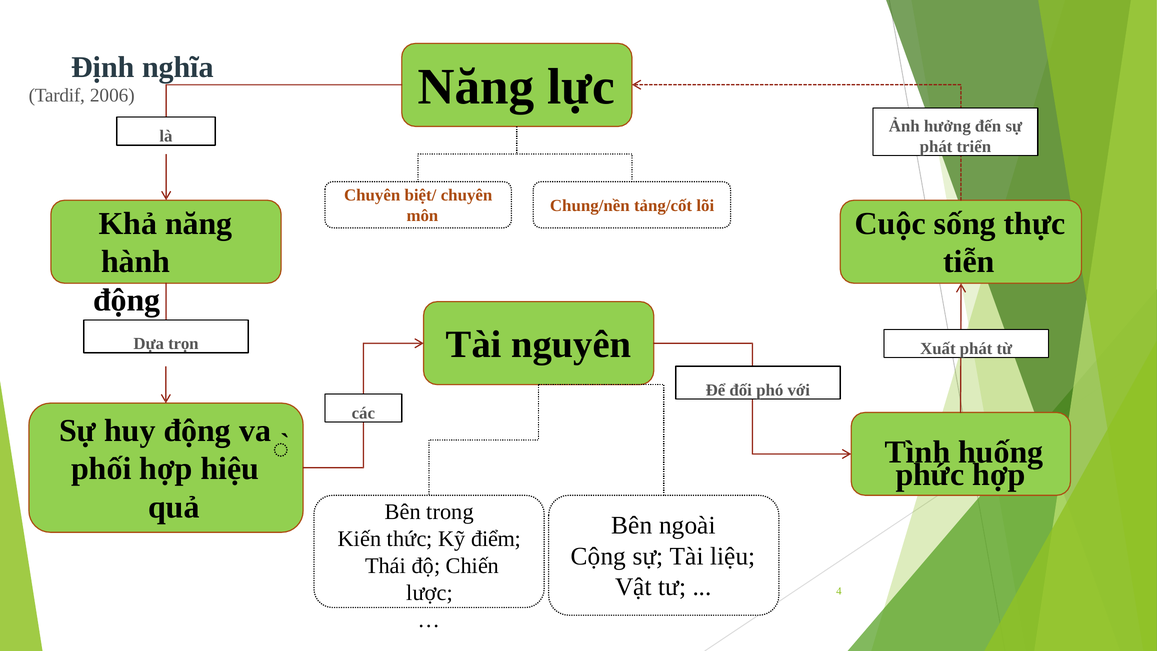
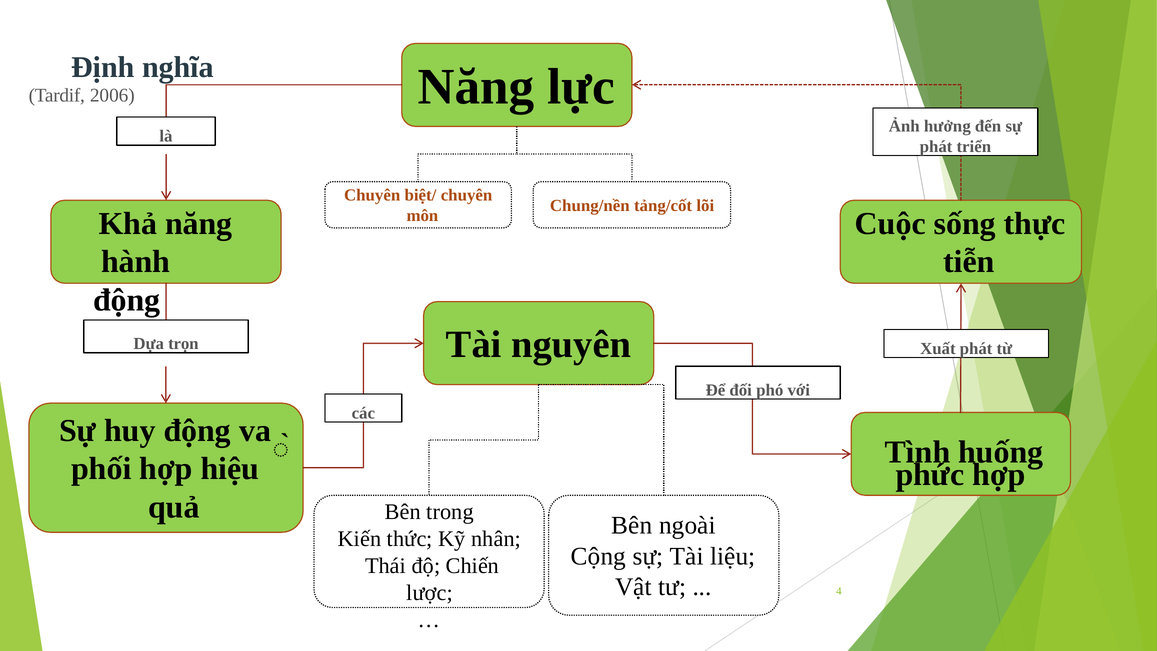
điểm: điểm -> nhân (496, 539)
